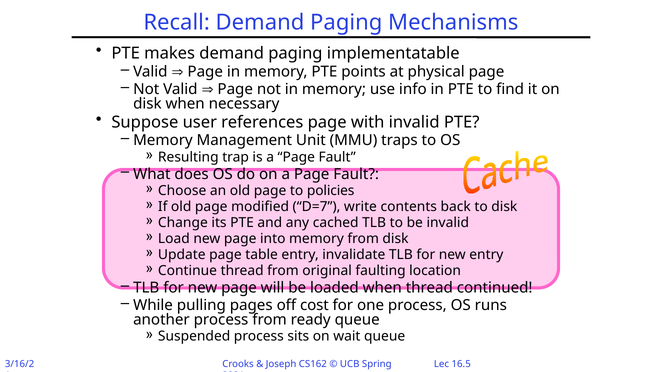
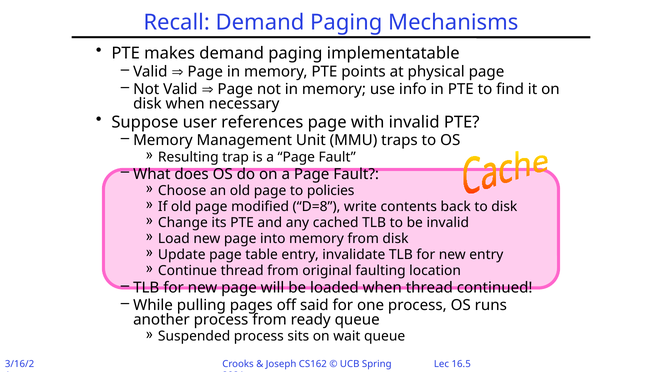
D=7: D=7 -> D=8 (317, 207)
cost: cost -> said (314, 305)
